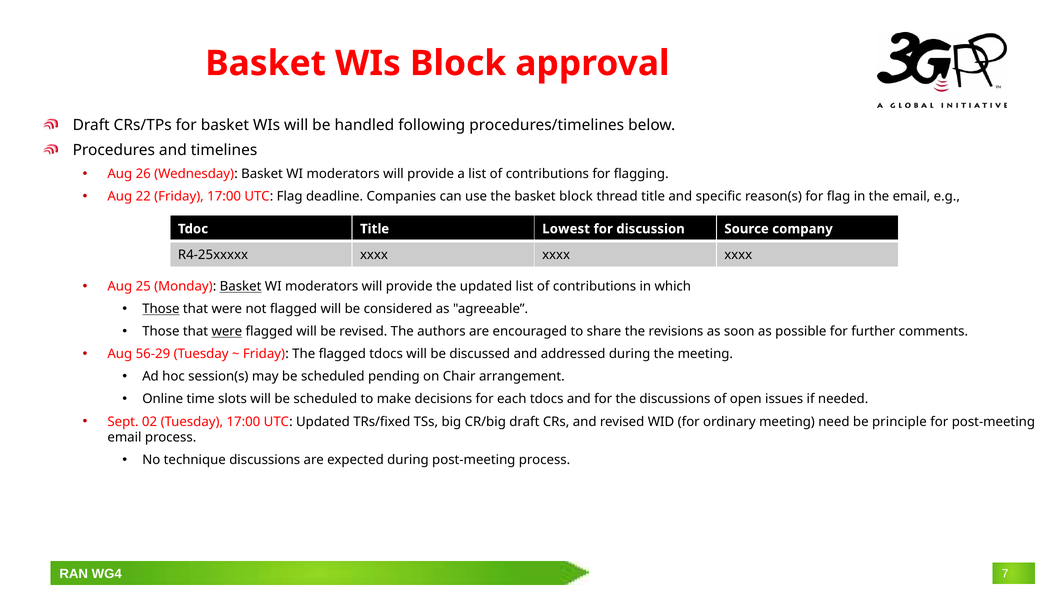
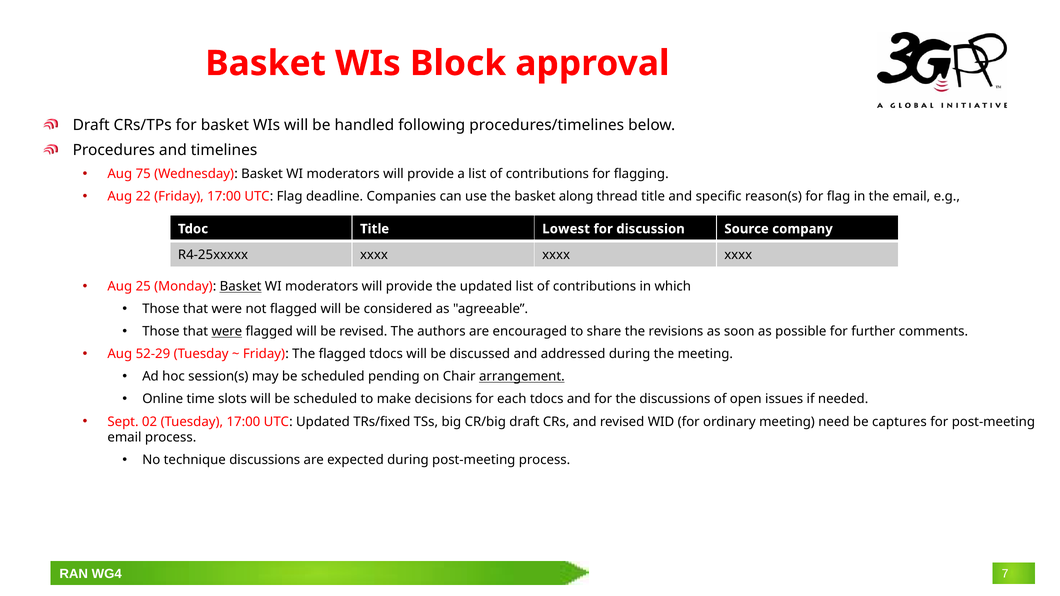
26: 26 -> 75 (143, 174)
basket block: block -> along (576, 196)
Those underline: present -> none (161, 309)
56-29: 56-29 -> 52-29 (153, 354)
arrangement underline: none -> present (522, 377)
principle: principle -> captures (899, 422)
